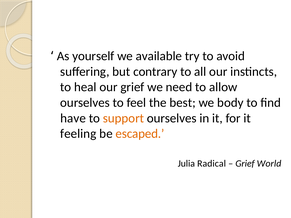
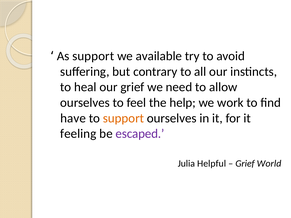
As yourself: yourself -> support (93, 56)
best: best -> help (183, 103)
body: body -> work (230, 103)
escaped colour: orange -> purple (140, 134)
Radical: Radical -> Helpful (212, 164)
